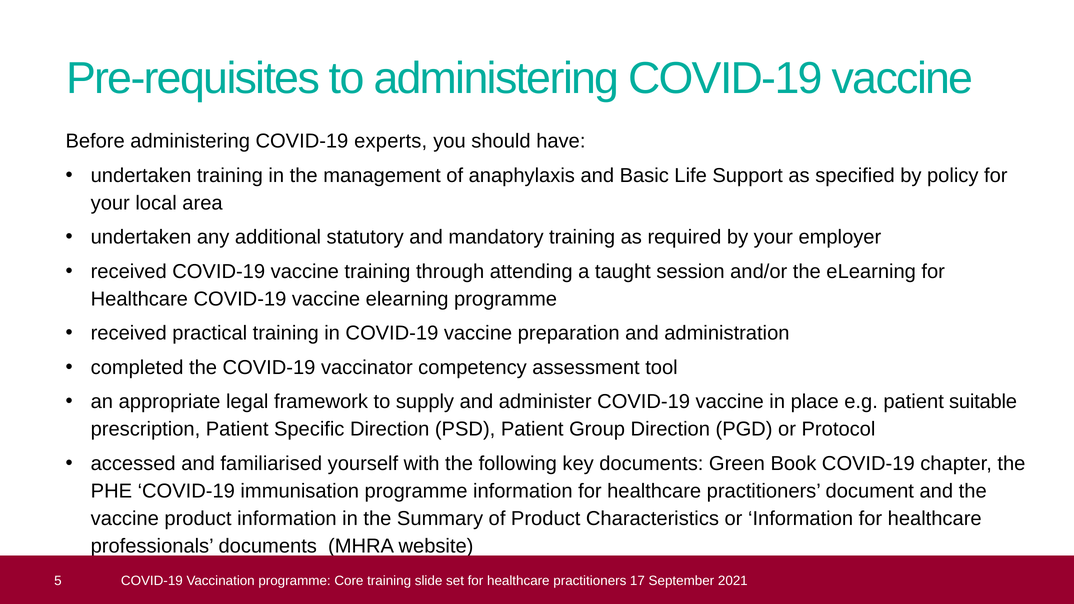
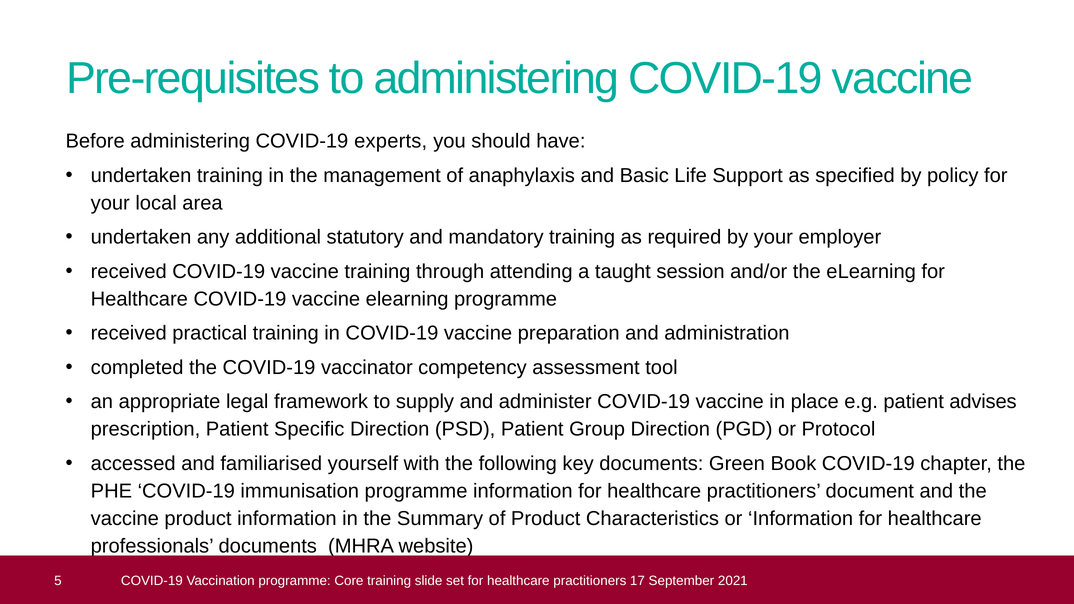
suitable: suitable -> advises (983, 402)
